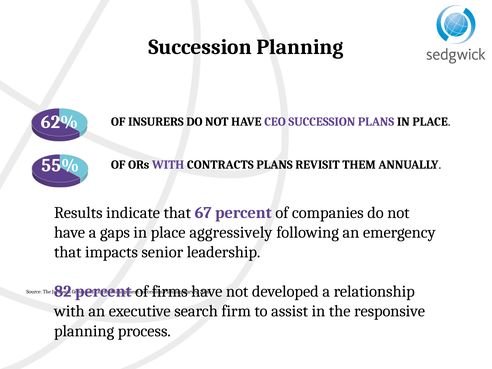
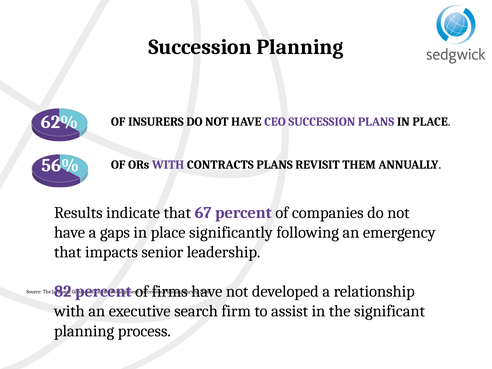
55%: 55% -> 56% (60, 165)
aggressively: aggressively -> significantly (231, 233)
responsive: responsive -> significant (390, 311)
